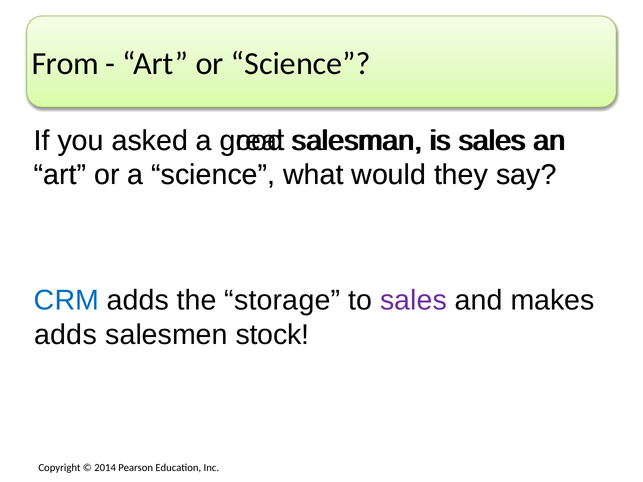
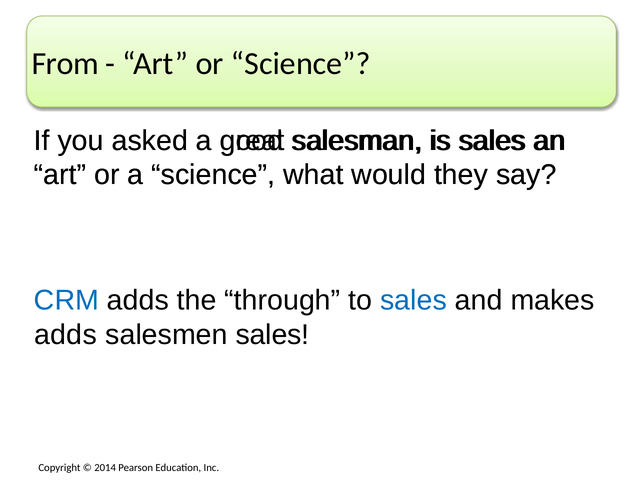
storage: storage -> through (282, 300)
sales colour: purple -> blue (413, 300)
salesmen stock: stock -> sales (272, 335)
